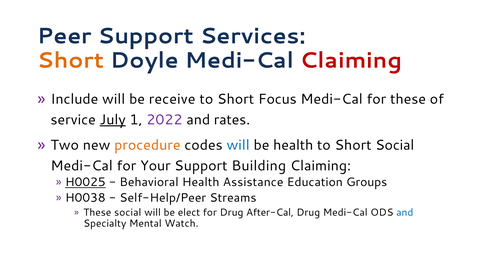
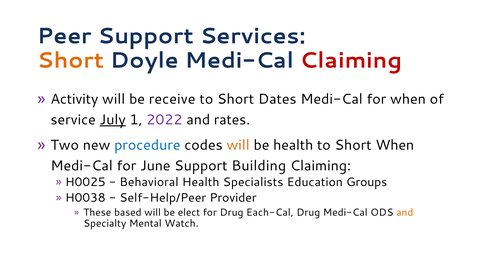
Include: Include -> Activity (74, 99)
Focus: Focus -> Dates (277, 99)
for these: these -> when (408, 99)
procedure colour: orange -> blue (147, 146)
will colour: blue -> orange (238, 146)
Short Social: Social -> When (395, 146)
Your: Your -> June (155, 166)
H0025 underline: present -> none (85, 183)
Assistance: Assistance -> Specialists (253, 183)
Streams: Streams -> Provider (233, 198)
These social: social -> based (128, 213)
After-Cal: After-Cal -> Each-Cal (270, 213)
and colour: blue -> orange (405, 213)
